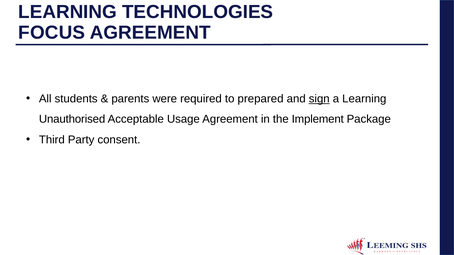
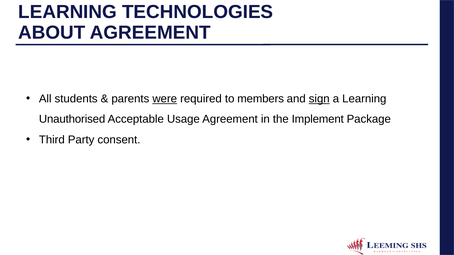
FOCUS: FOCUS -> ABOUT (52, 33)
were underline: none -> present (165, 99)
prepared: prepared -> members (261, 99)
